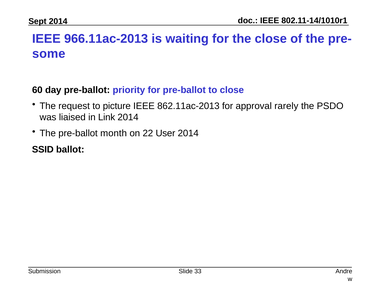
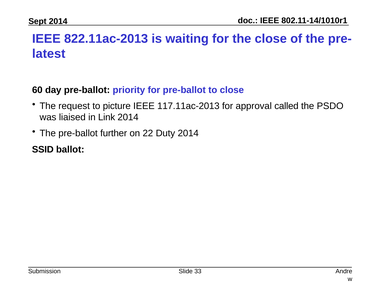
966.11ac-2013: 966.11ac-2013 -> 822.11ac-2013 (106, 39)
some: some -> latest (49, 54)
862.11ac-2013: 862.11ac-2013 -> 117.11ac-2013 (188, 106)
rarely: rarely -> called (286, 106)
month: month -> further (114, 133)
User: User -> Duty (165, 133)
